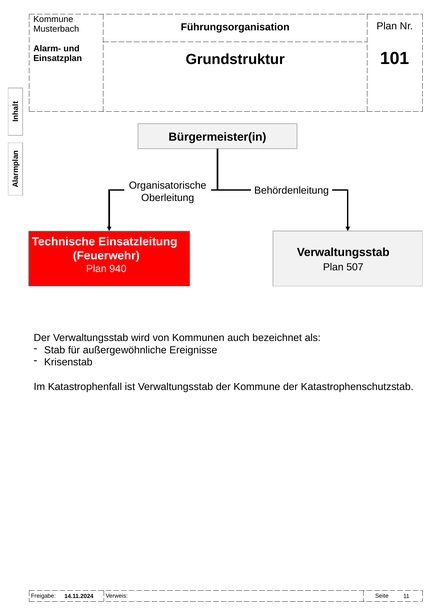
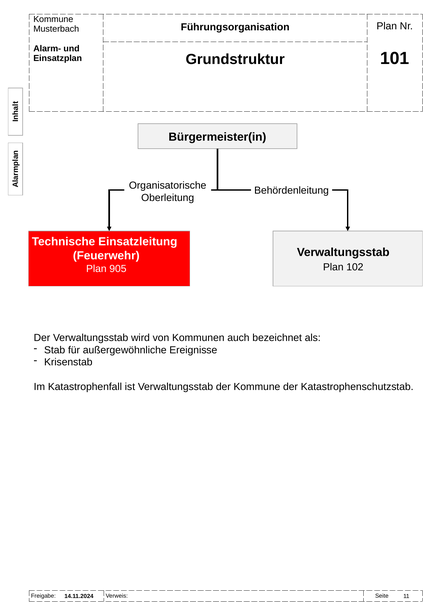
507: 507 -> 102 (355, 267)
940: 940 -> 905 (118, 269)
